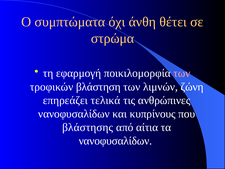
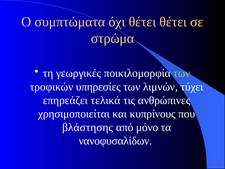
όχι άνθη: άνθη -> θέτει (142, 22)
εφαρμογή: εφαρμογή -> γεωργικές (79, 73)
των colour: pink -> light green (182, 73)
βλάστηση: βλάστηση -> υπηρεσίες (98, 87)
ζώνη: ζώνη -> τύχει (192, 87)
νανοφυσαλίδων: νανοφυσαλίδων -> χρησιμοποιείται (74, 114)
αίτια: αίτια -> μόνο (147, 127)
